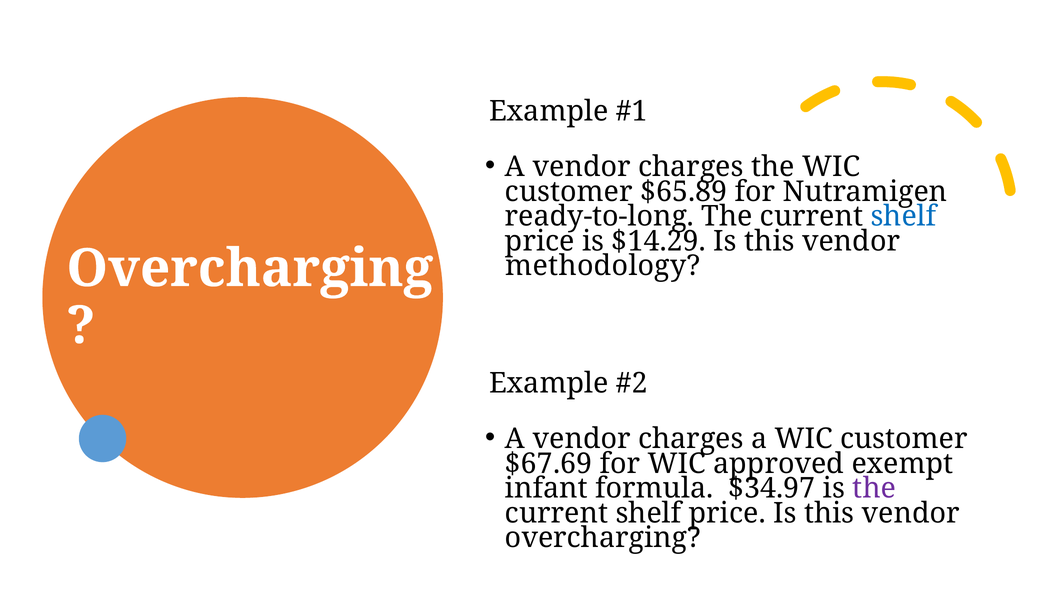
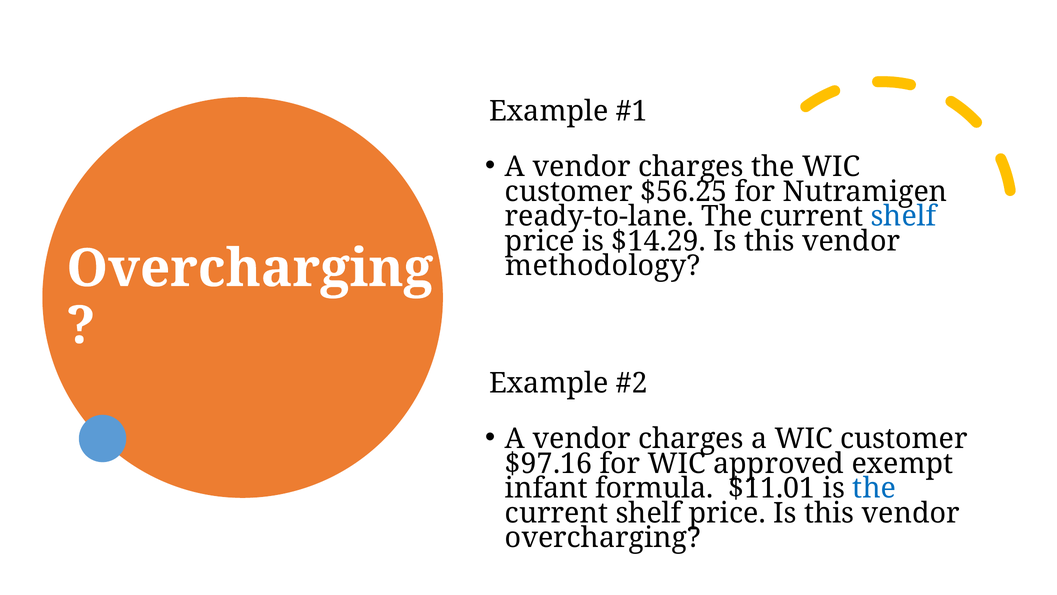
$65.89: $65.89 -> $56.25 (684, 192)
ready-to-long: ready-to-long -> ready-to-lane (600, 216)
$67.69: $67.69 -> $97.16 (549, 463)
$34.97: $34.97 -> $11.01 (772, 488)
the colour: purple -> blue (874, 488)
